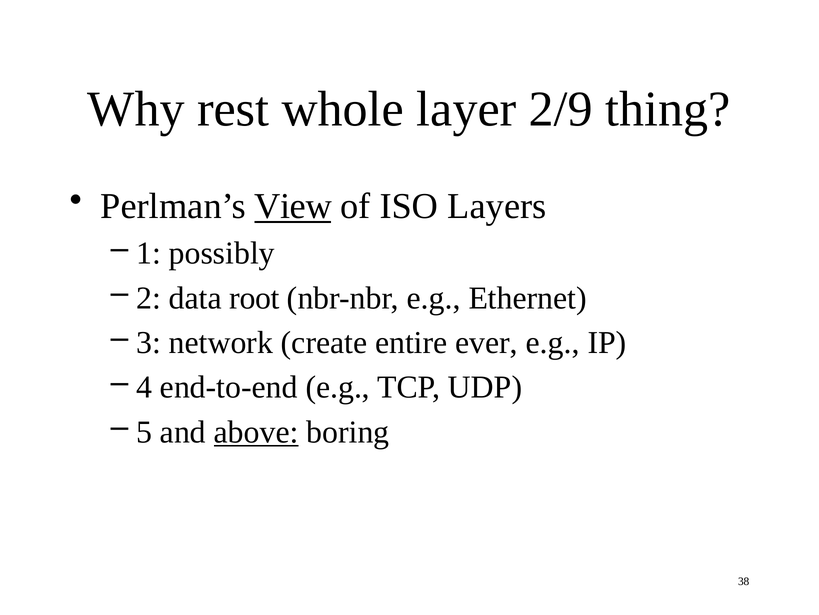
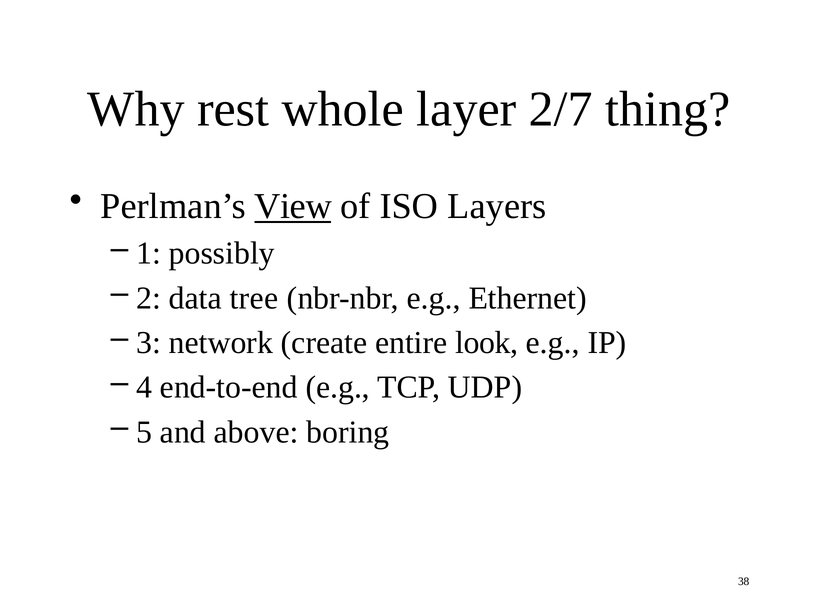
2/9: 2/9 -> 2/7 (561, 109)
root: root -> tree (254, 298)
ever: ever -> look (487, 342)
above underline: present -> none (256, 431)
